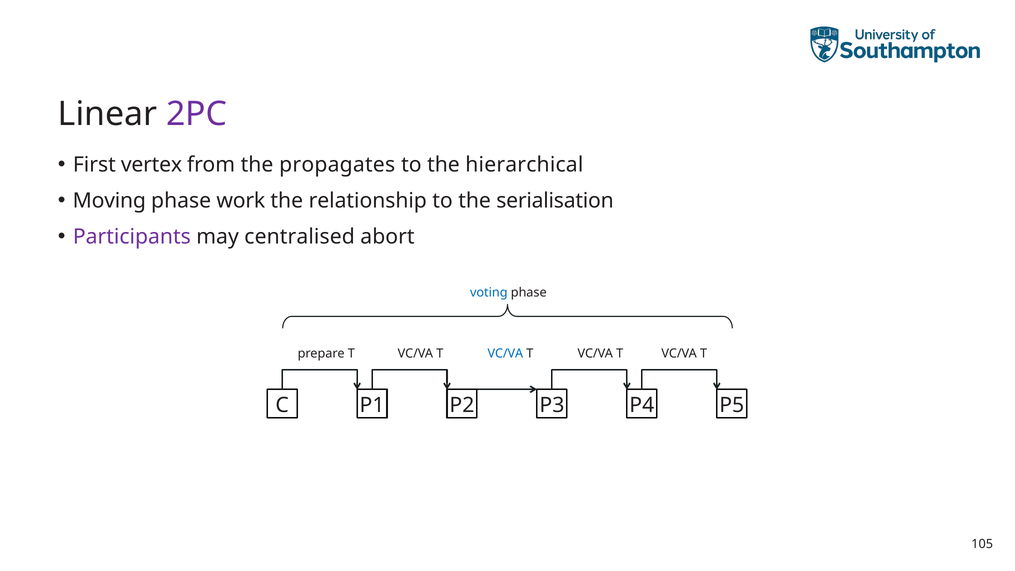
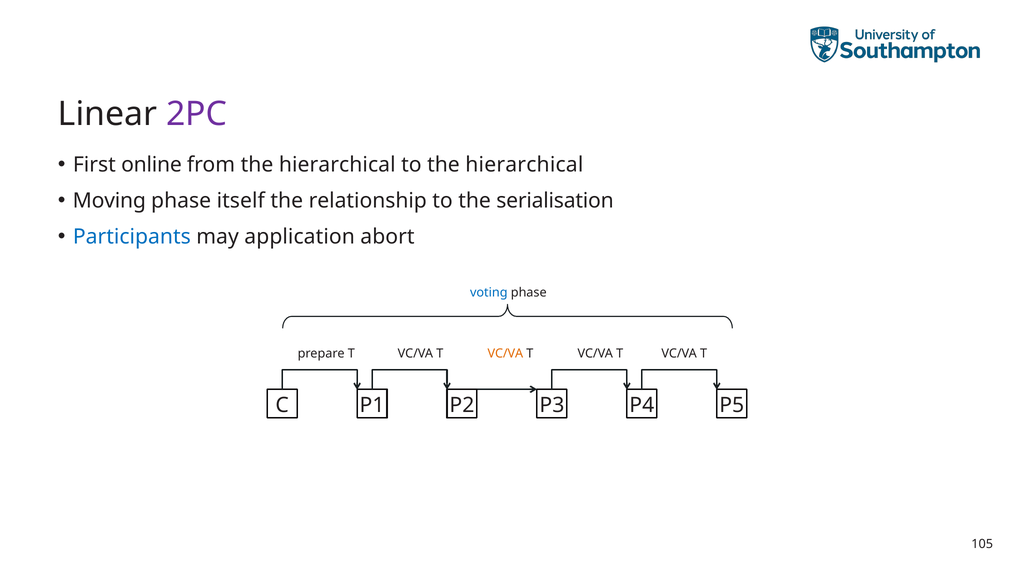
vertex: vertex -> online (152, 165)
from the propagates: propagates -> hierarchical (337, 165)
work: work -> itself (241, 201)
Participants colour: purple -> blue (132, 237)
centralised: centralised -> application (300, 237)
VC/VA colour: blue -> orange (505, 353)
